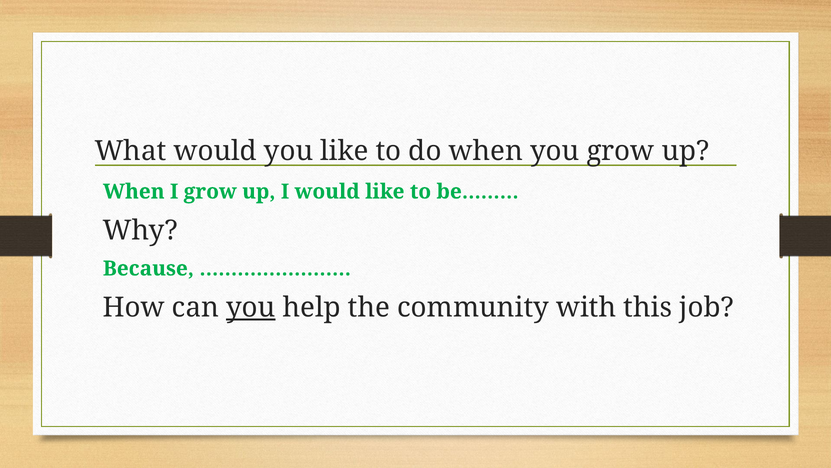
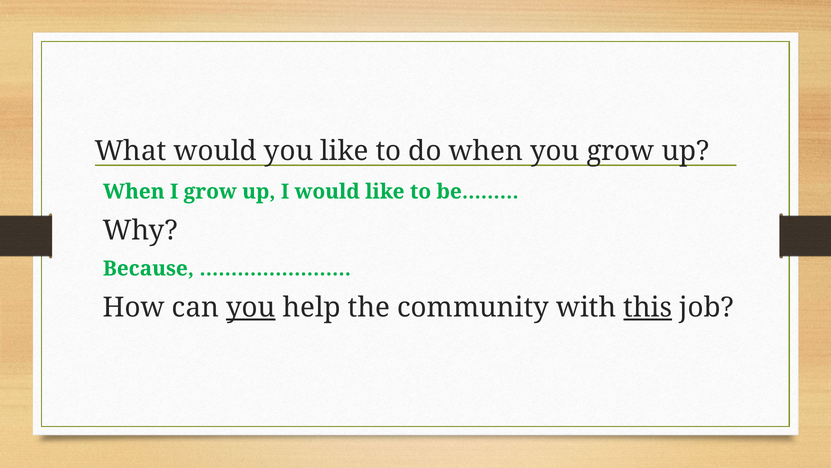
this underline: none -> present (648, 307)
